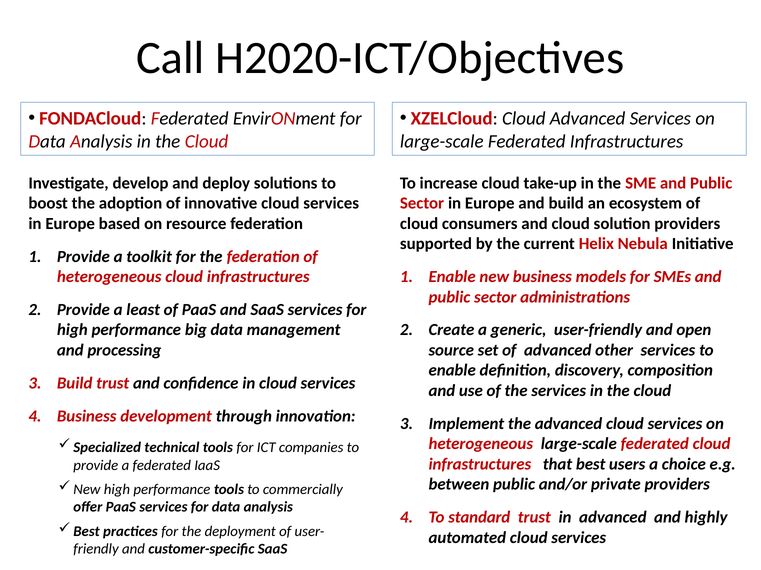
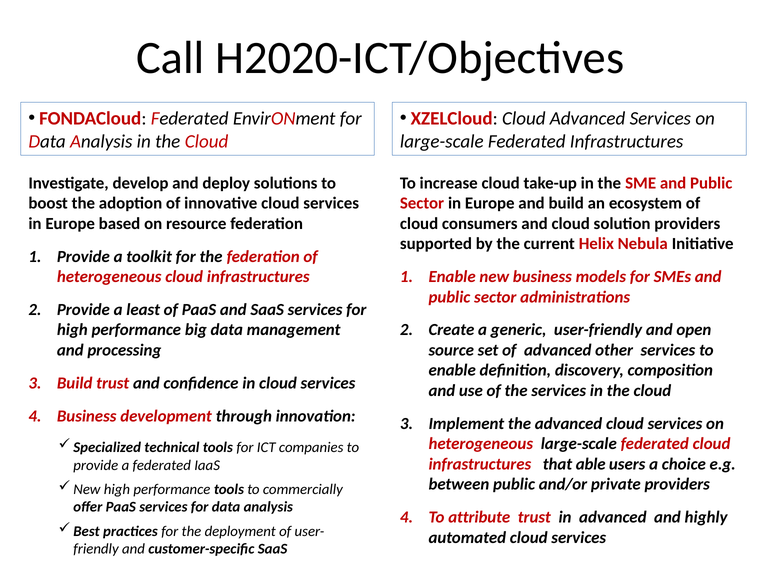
best: best -> able (591, 465)
standard: standard -> attribute (479, 518)
